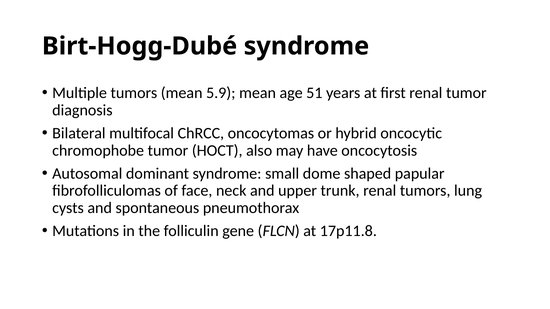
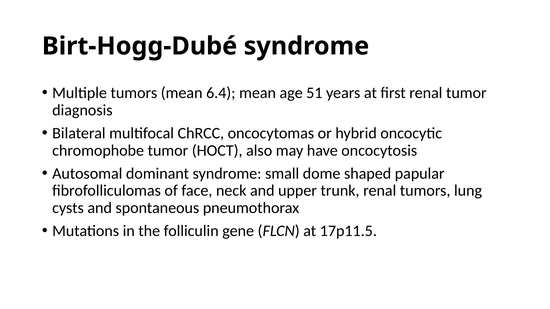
5.9: 5.9 -> 6.4 (221, 93)
17p11.8: 17p11.8 -> 17p11.5 (348, 231)
